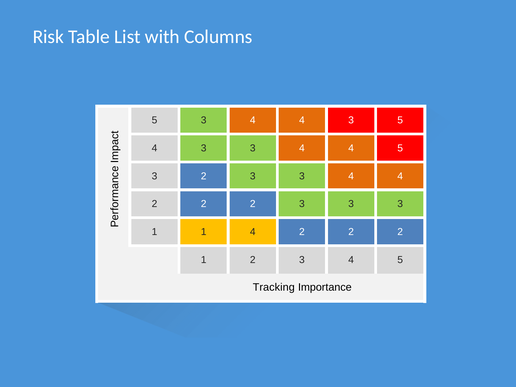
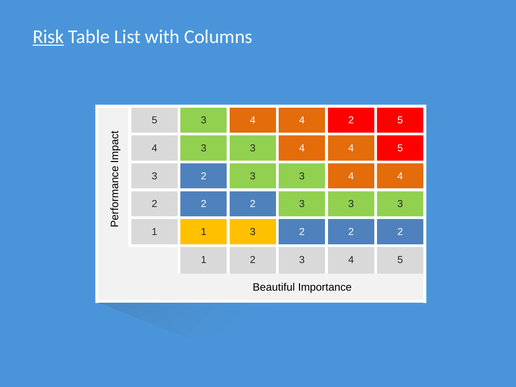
Risk underline: none -> present (48, 37)
3: 3 -> 2 (351, 120)
1 4: 4 -> 3 (253, 232)
Tracking: Tracking -> Beautiful (274, 287)
